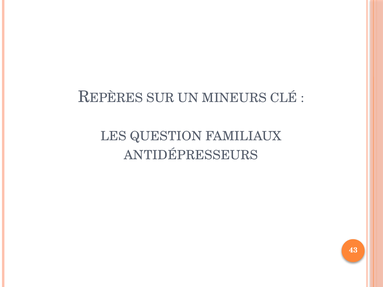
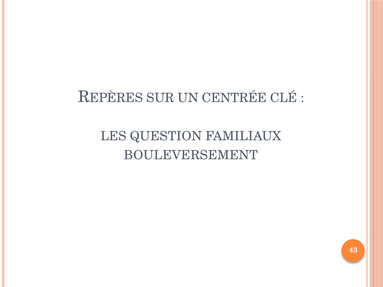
MINEURS: MINEURS -> CENTRÉE (234, 98)
ANTIDÉPRESSEURS: ANTIDÉPRESSEURS -> BOULEVERSEMENT (191, 155)
